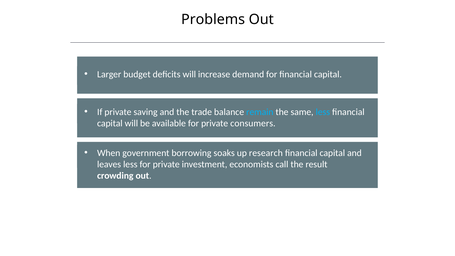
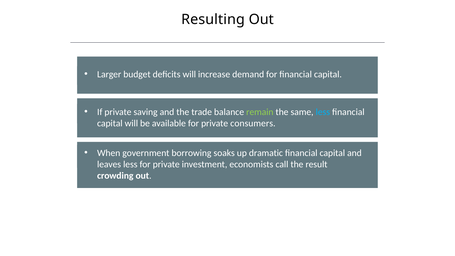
Problems: Problems -> Resulting (213, 20)
remain colour: light blue -> light green (260, 112)
research: research -> dramatic (266, 153)
